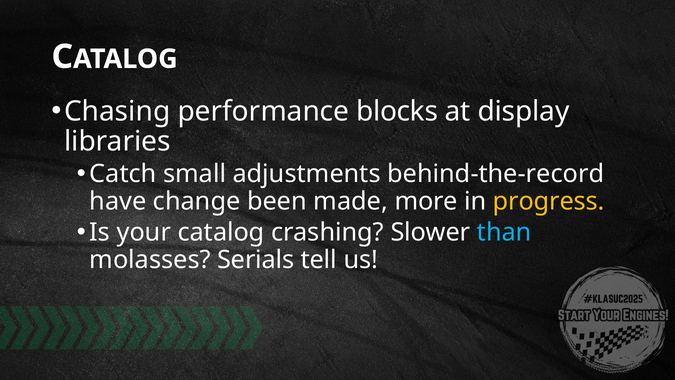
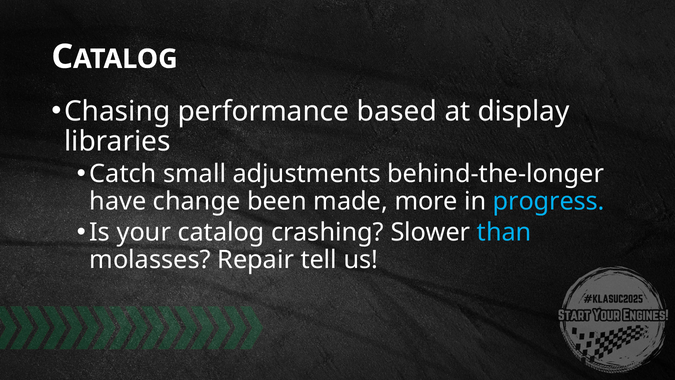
blocks: blocks -> based (397, 111)
behind-the-record: behind-the-record -> behind-the-longer (496, 174)
progress colour: yellow -> light blue (549, 201)
Serials: Serials -> Repair (256, 259)
